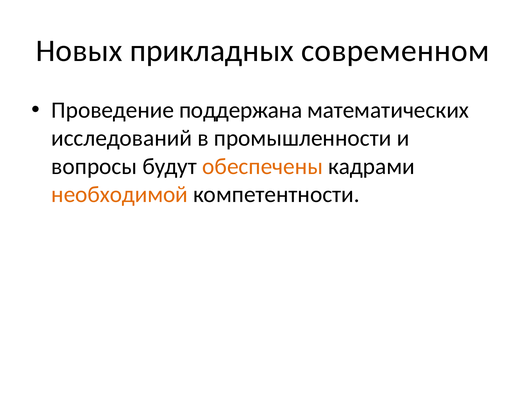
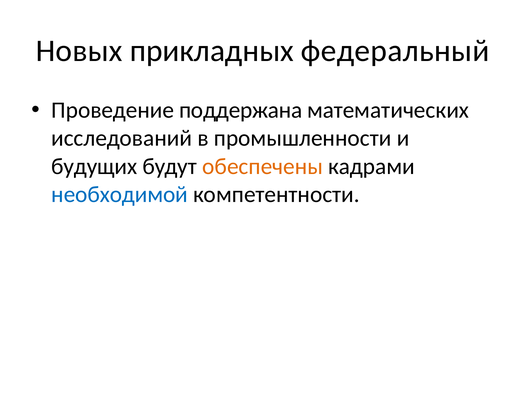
современном: современном -> федеральный (395, 51)
вопросы: вопросы -> будущих (94, 167)
необходимой colour: orange -> blue (120, 195)
